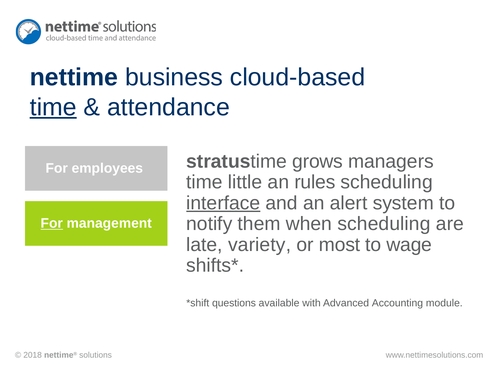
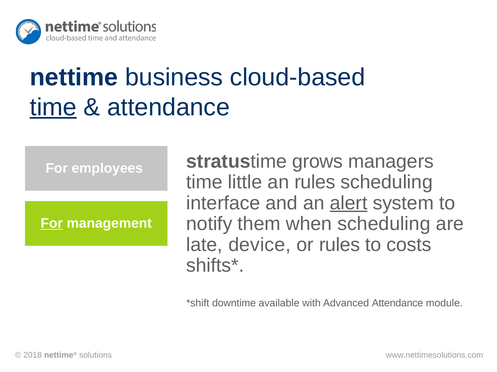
interface underline: present -> none (223, 204)
alert underline: none -> present (349, 204)
variety: variety -> device (260, 245)
or most: most -> rules (340, 245)
wage: wage -> costs (409, 245)
questions: questions -> downtime (234, 304)
Advanced Accounting: Accounting -> Attendance (398, 304)
